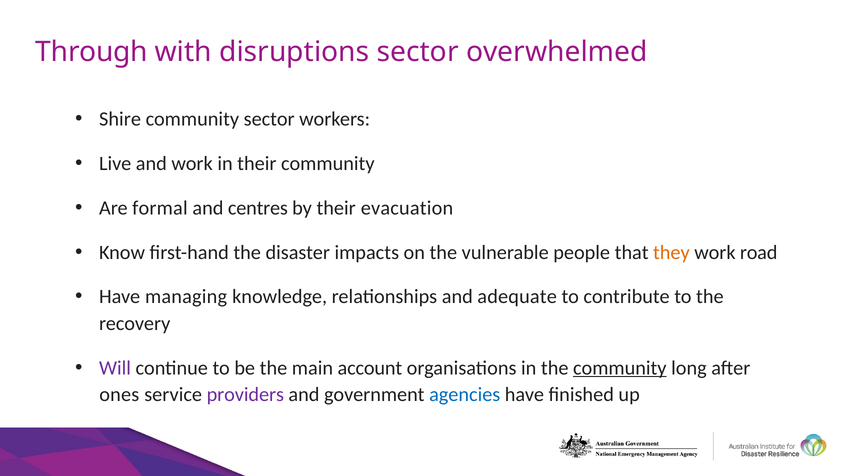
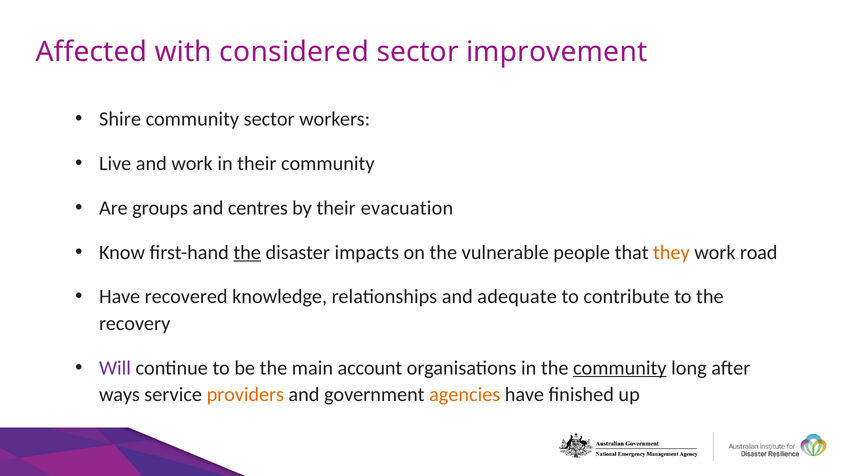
Through: Through -> Affected (91, 52)
disruptions: disruptions -> considered (294, 52)
overwhelmed: overwhelmed -> improvement (557, 52)
formal: formal -> groups (160, 208)
the underline: none -> present (247, 253)
managing: managing -> recovered (186, 297)
ones: ones -> ways (119, 395)
providers colour: purple -> orange (245, 395)
agencies colour: blue -> orange (465, 395)
